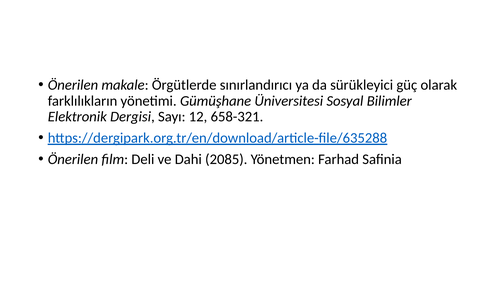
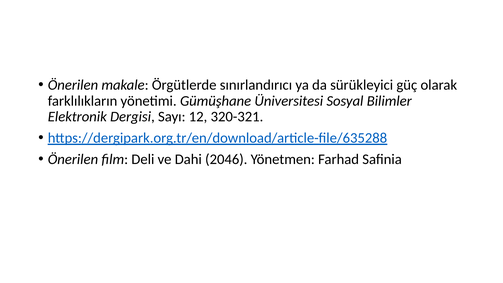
658-321: 658-321 -> 320-321 (237, 117)
2085: 2085 -> 2046 (226, 159)
